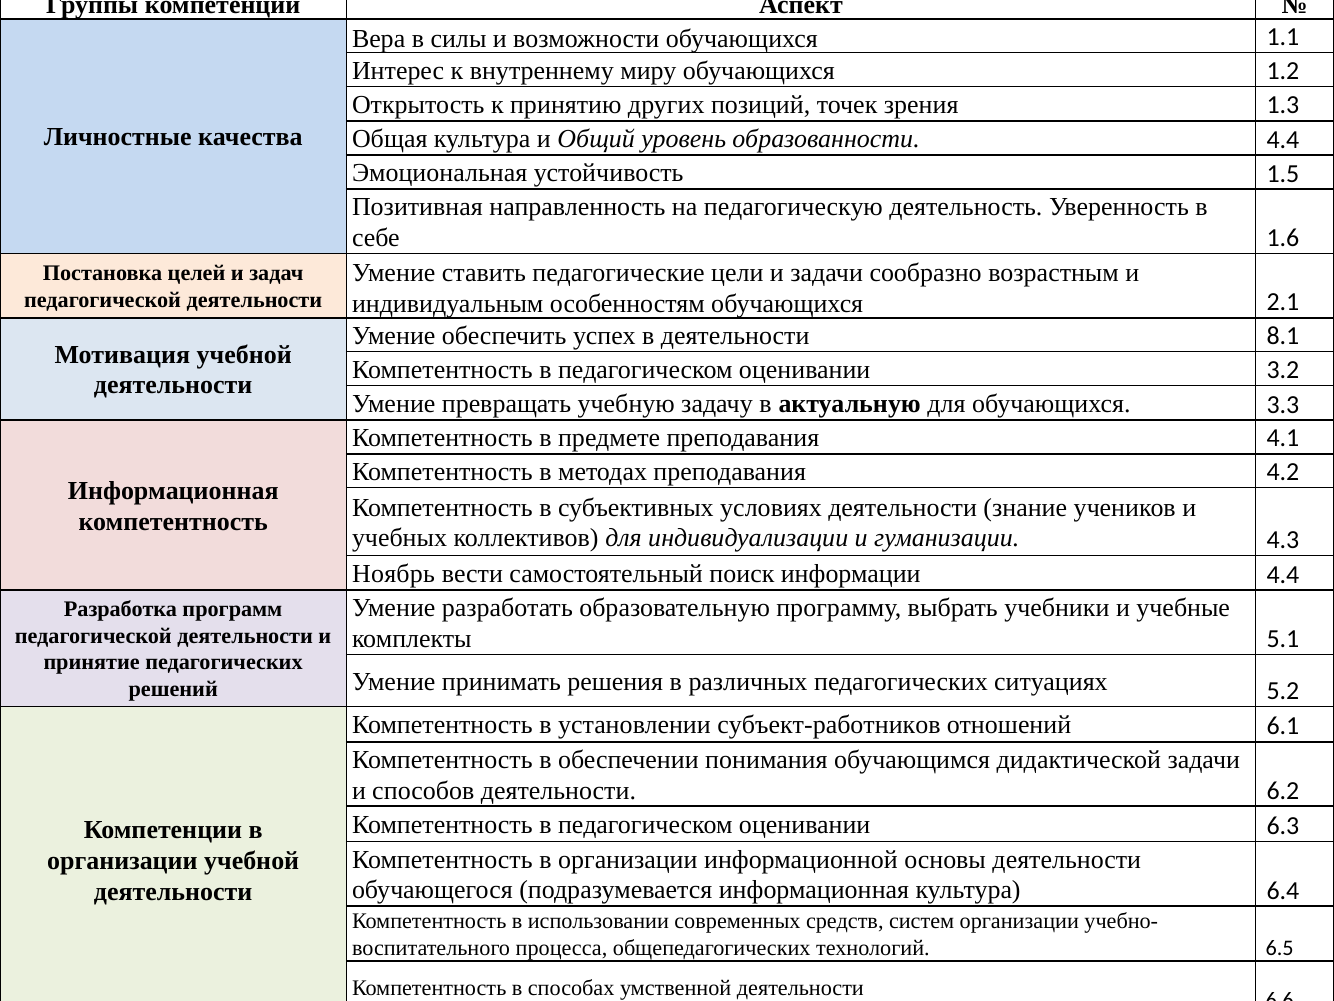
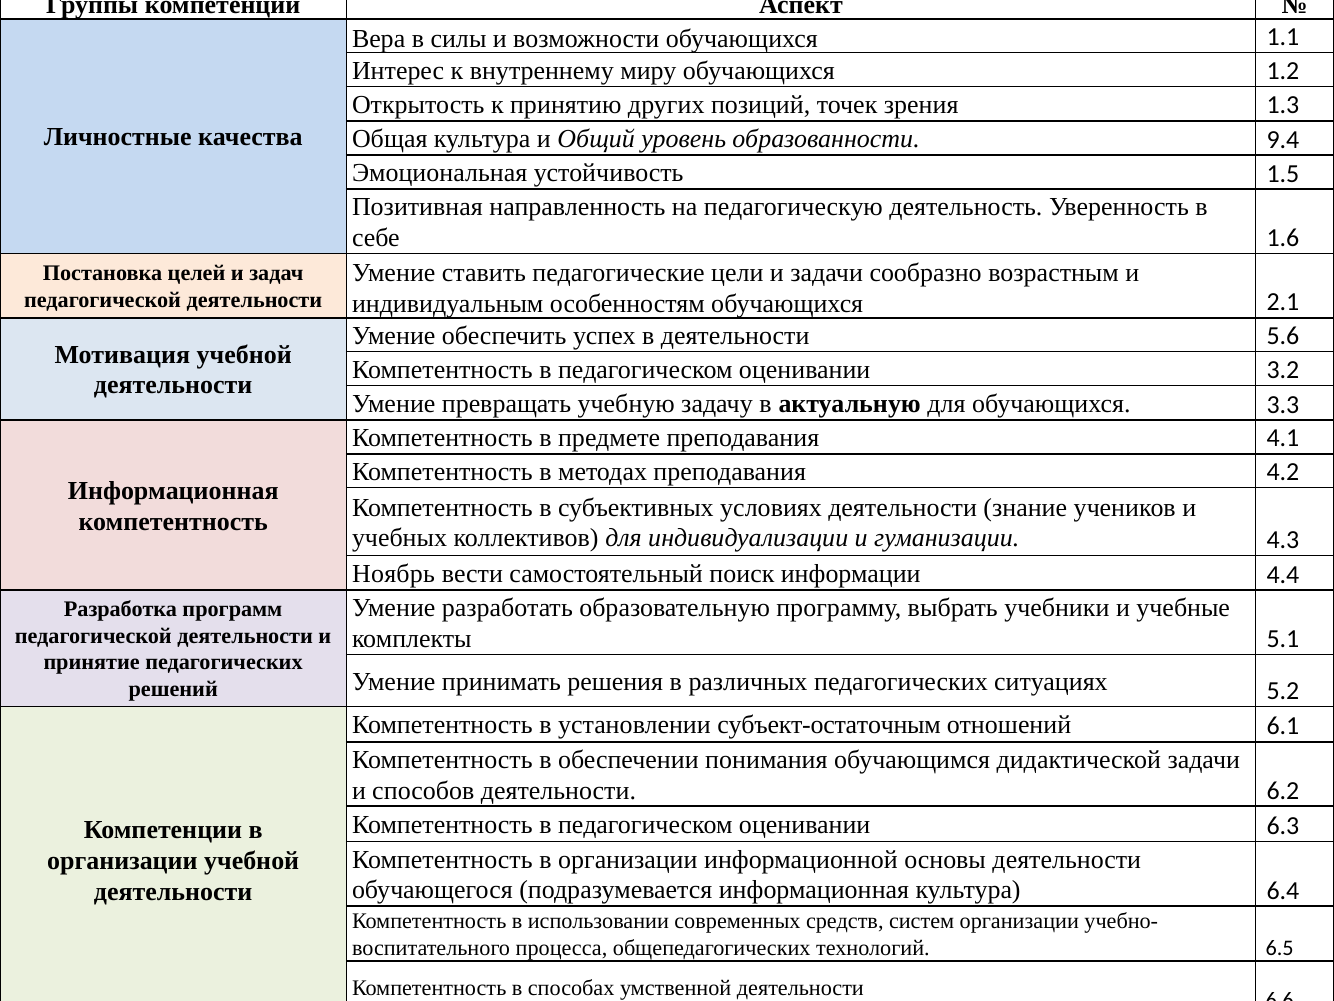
образованности 4.4: 4.4 -> 9.4 (1283, 140)
8.1: 8.1 -> 5.6 (1283, 336)
субъект-работников: субъект-работников -> субъект-остаточным (829, 725)
